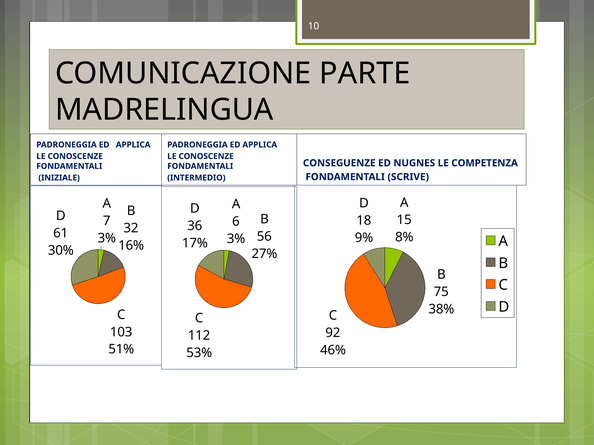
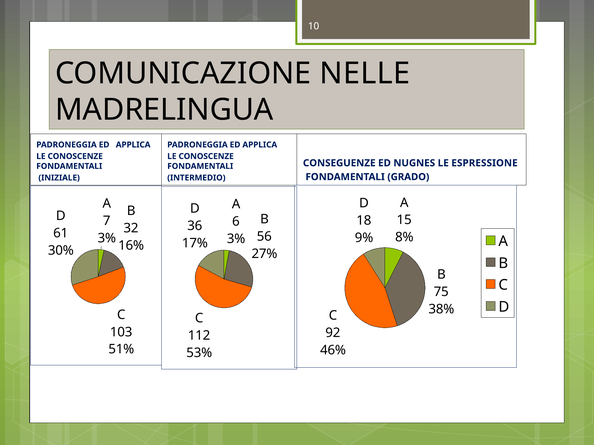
PARTE: PARTE -> NELLE (365, 73)
COMPETENZA: COMPETENZA -> ESPRESSIONE (485, 163)
SCRIVE: SCRIVE -> GRADO (408, 177)
